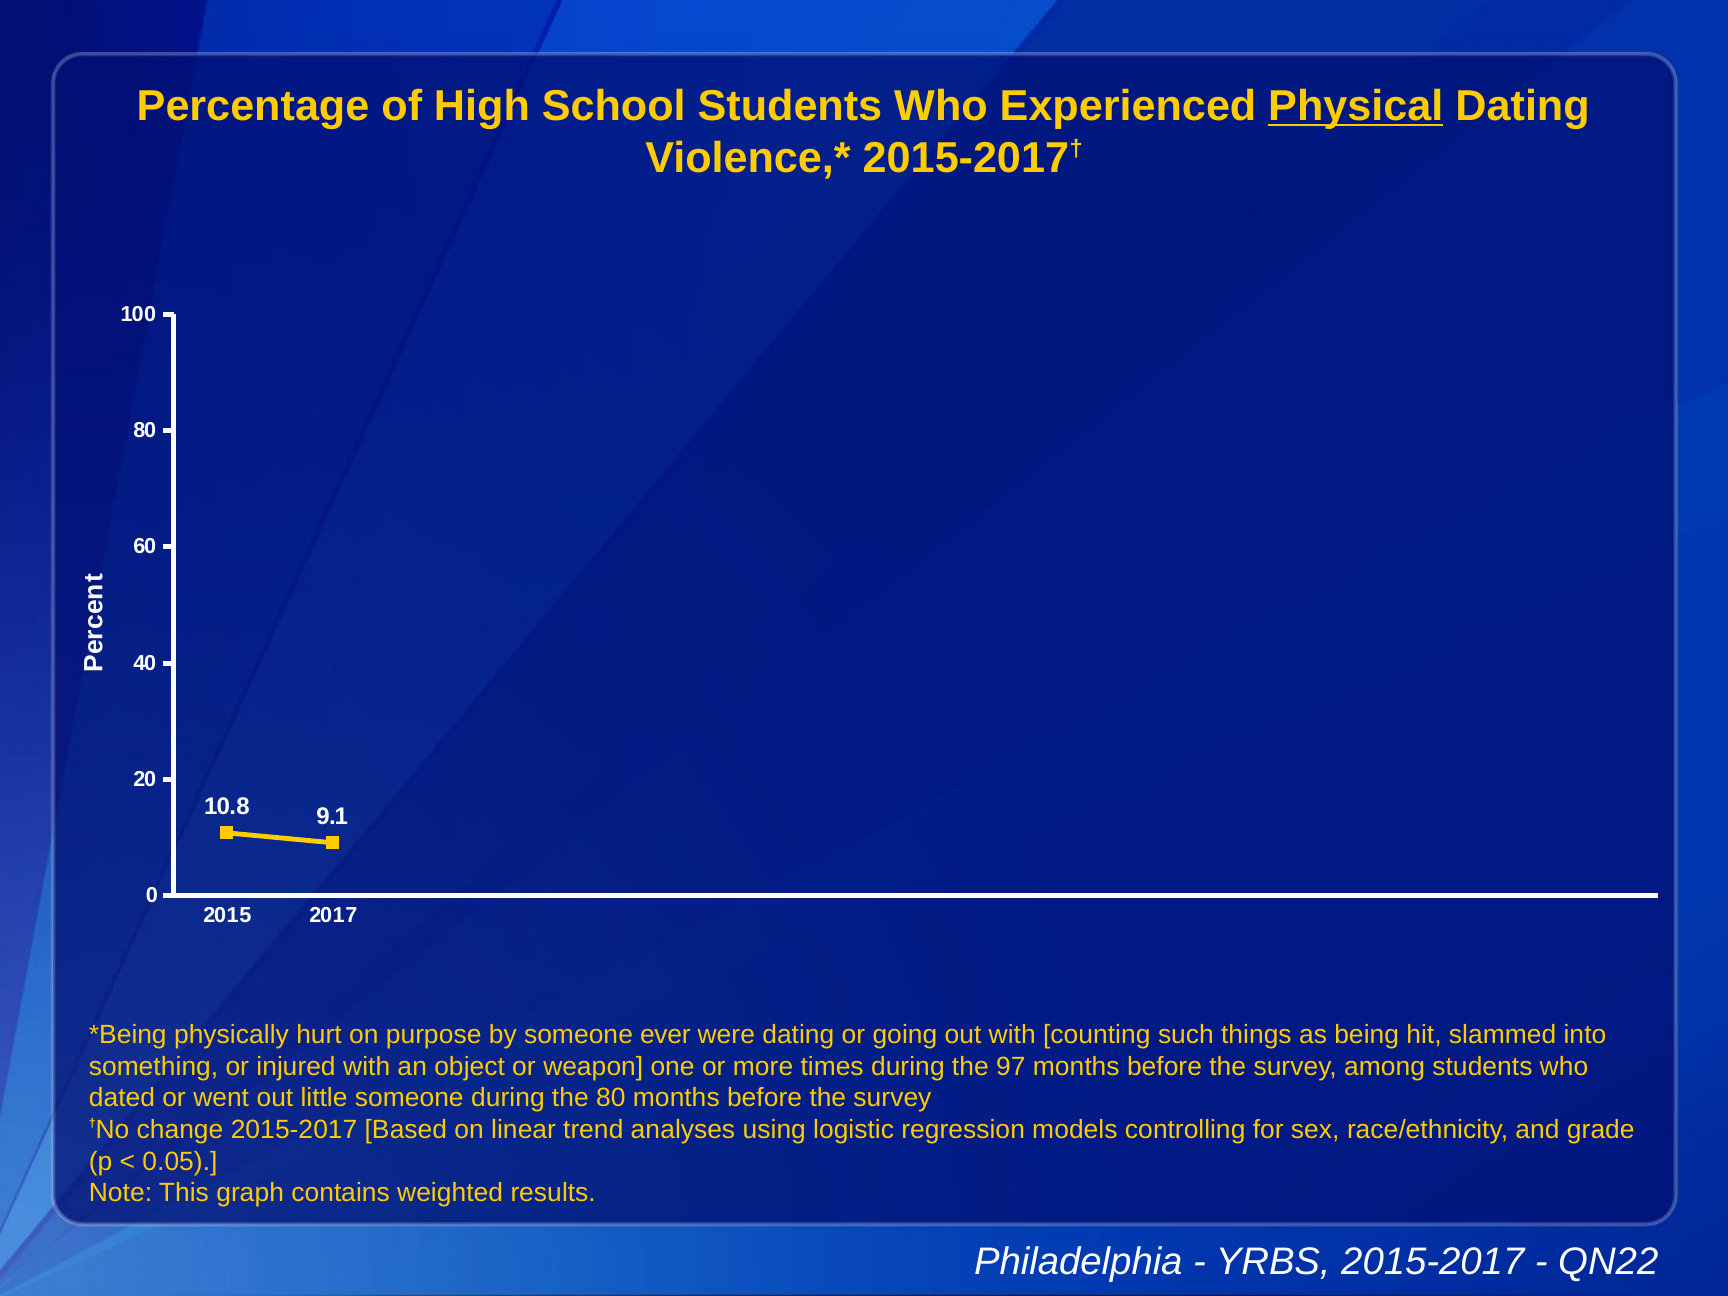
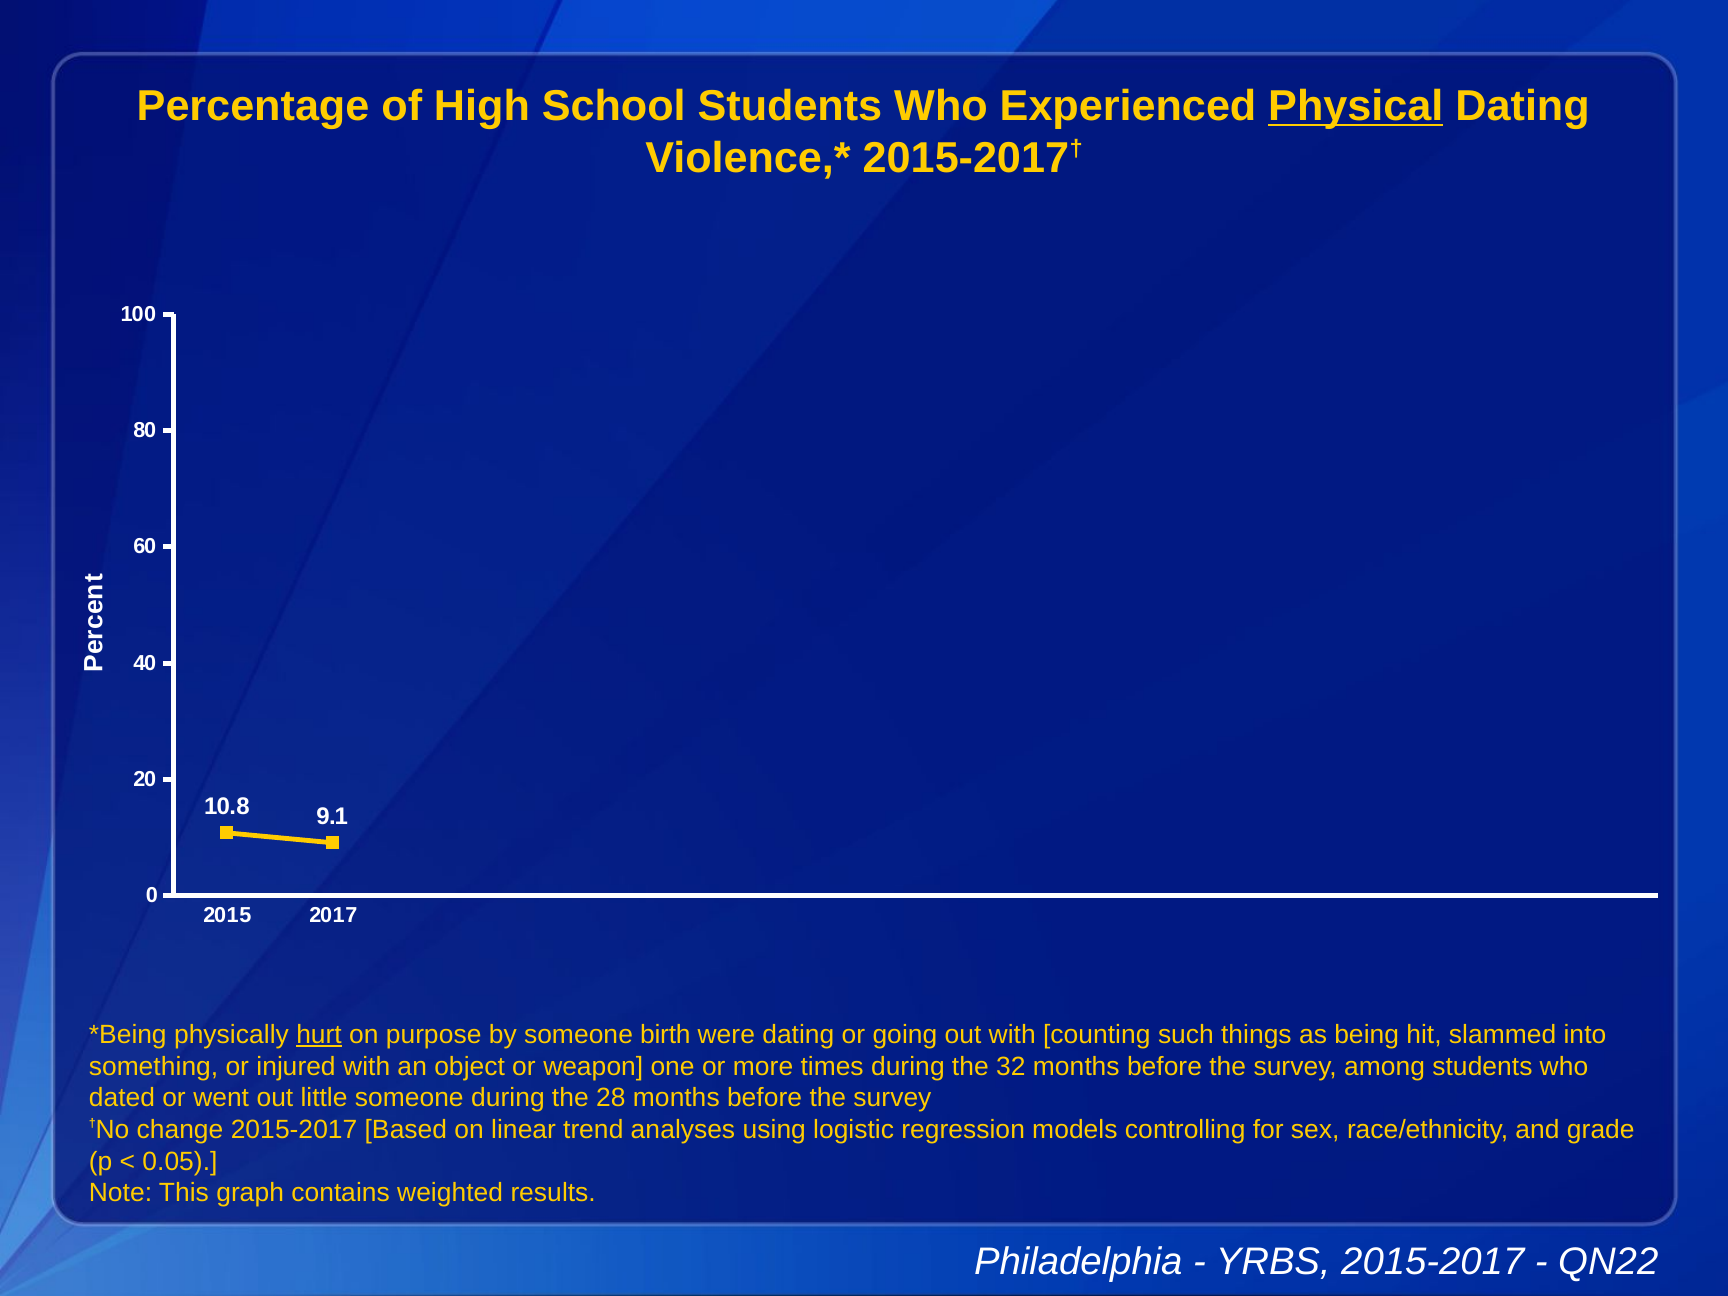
hurt underline: none -> present (319, 1035)
ever: ever -> birth (665, 1035)
97: 97 -> 32 (1011, 1066)
the 80: 80 -> 28 (611, 1098)
